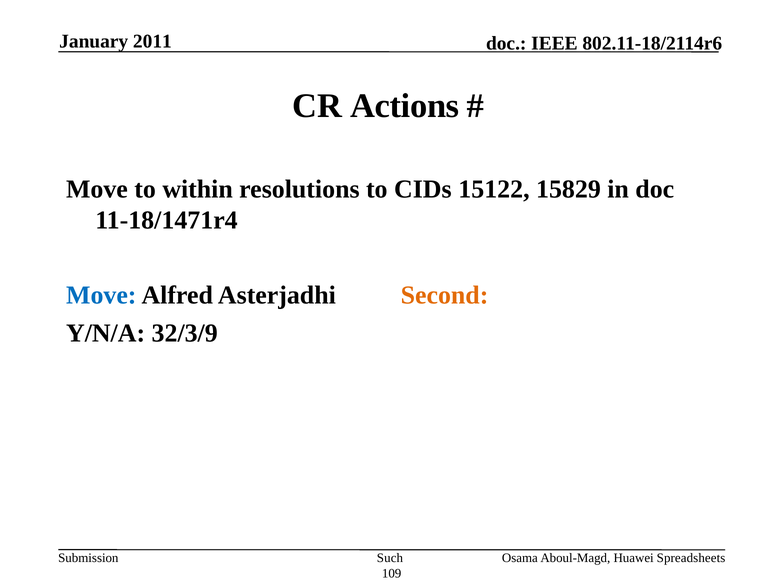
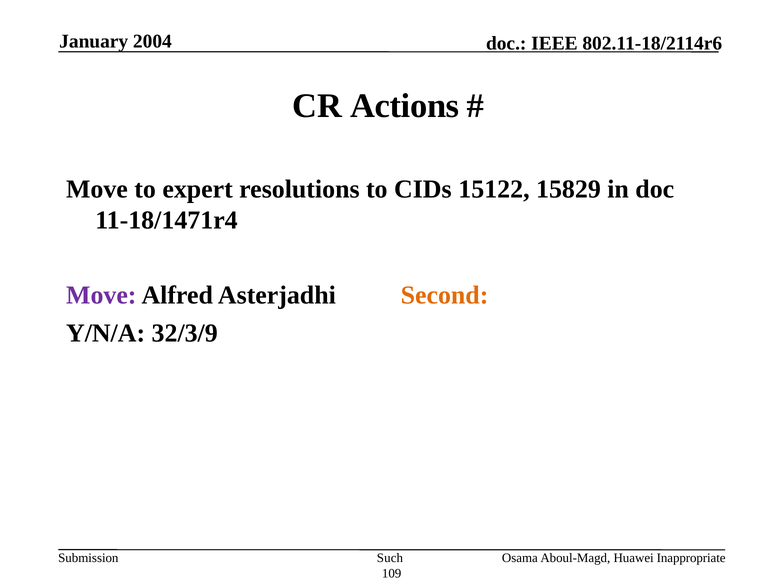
2011: 2011 -> 2004 (152, 41)
within: within -> expert (198, 190)
Move colour: blue -> purple (101, 296)
Spreadsheets: Spreadsheets -> Inappropriate (691, 559)
